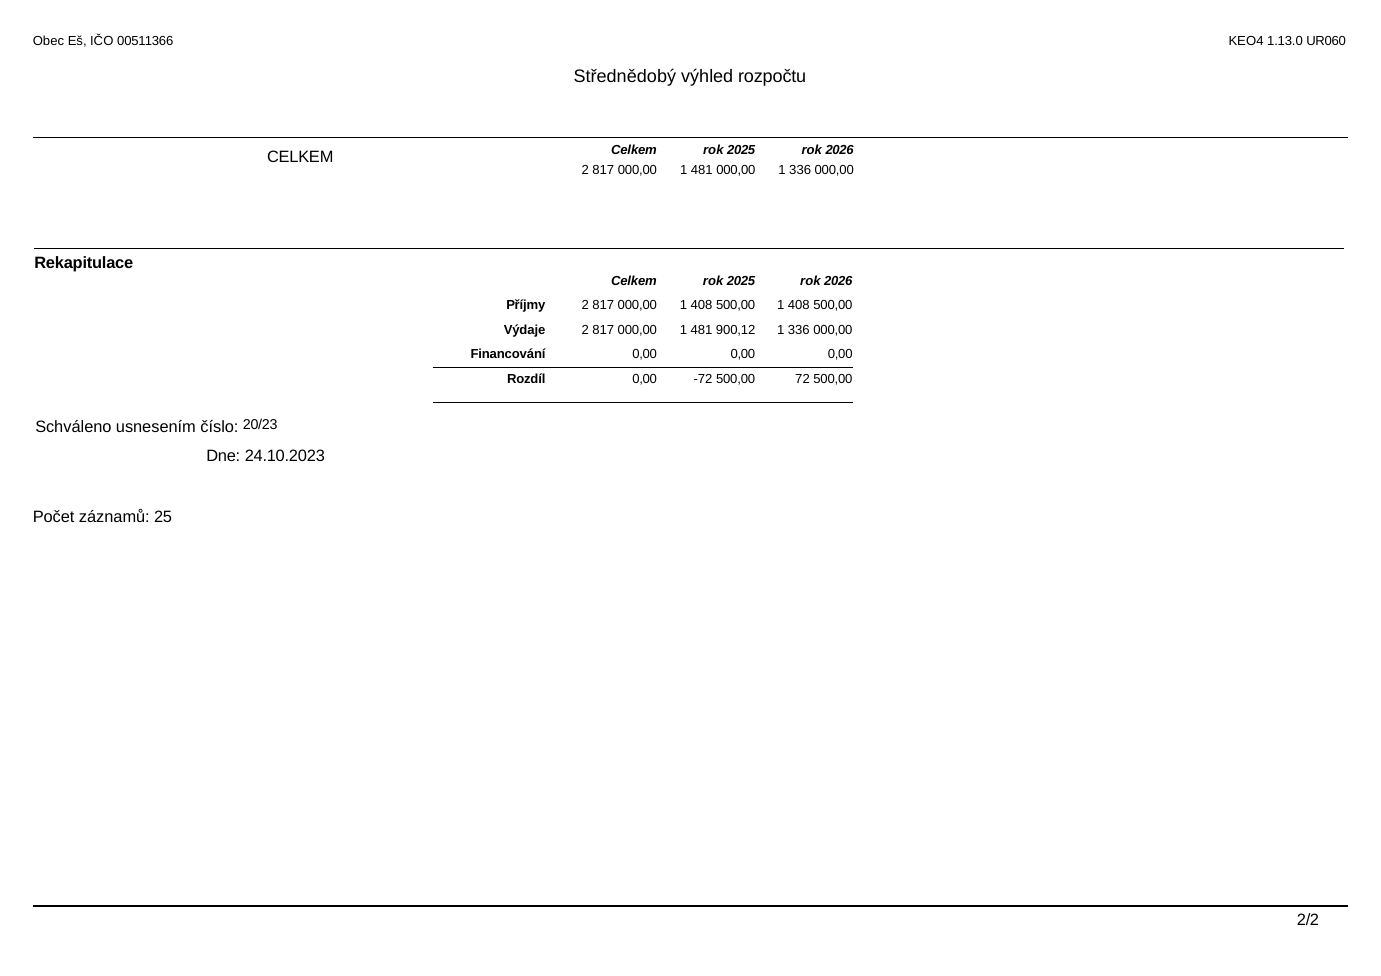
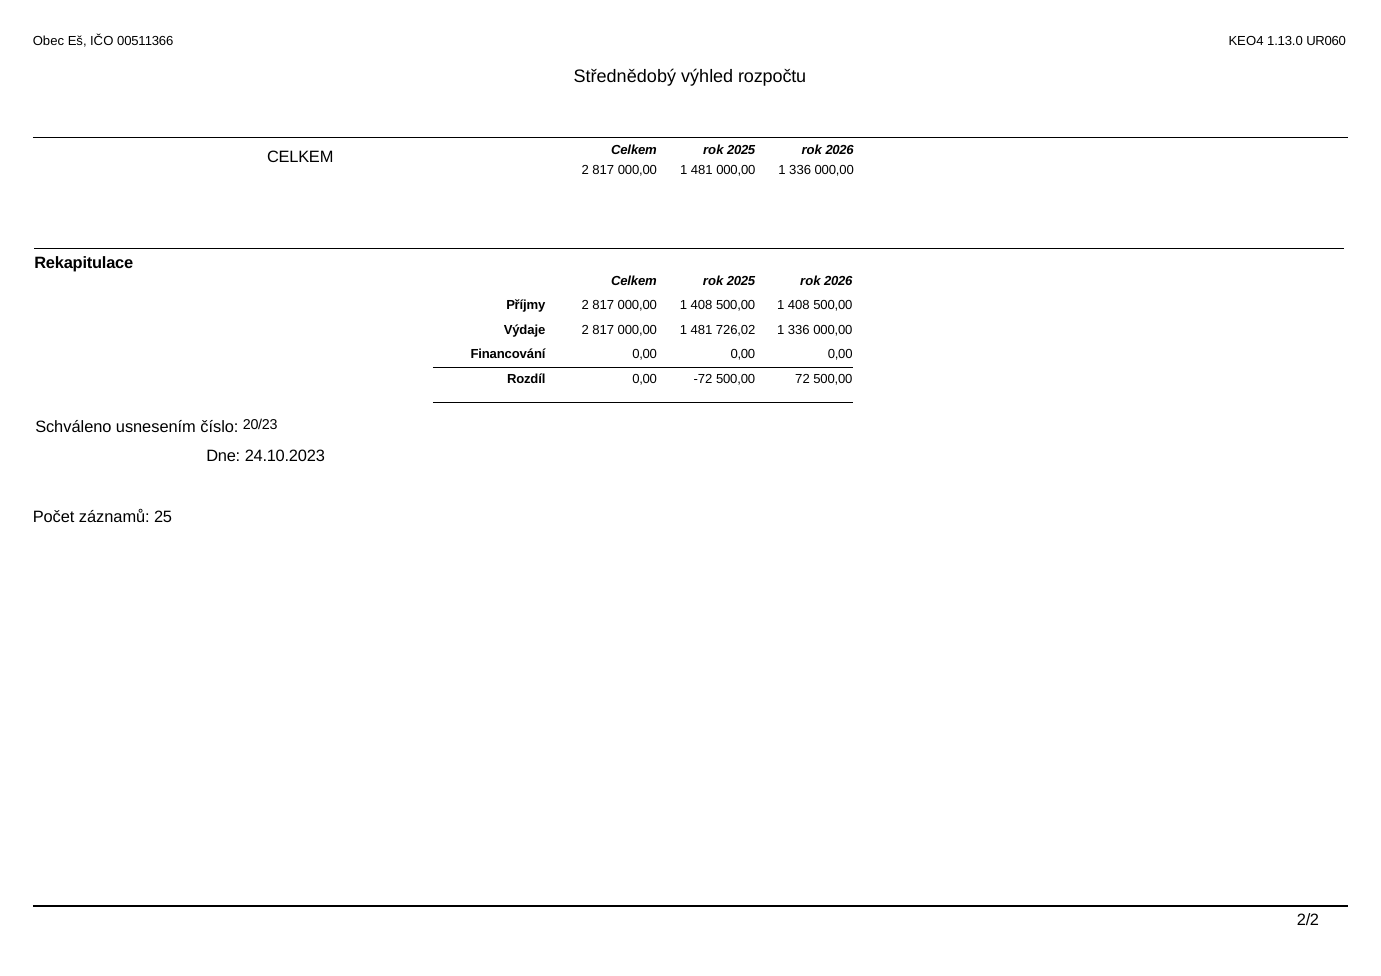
900,12: 900,12 -> 726,02 (736, 330)
